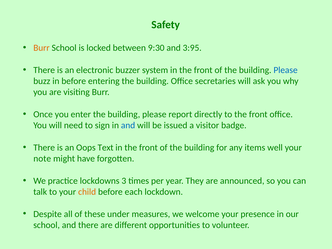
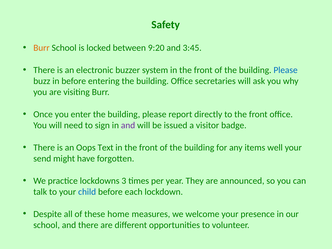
9:30: 9:30 -> 9:20 (156, 48)
3:95: 3:95 -> 3:45 (192, 48)
and colour: blue -> purple (128, 125)
note: note -> send (42, 159)
child colour: orange -> blue (87, 192)
under: under -> home (118, 214)
